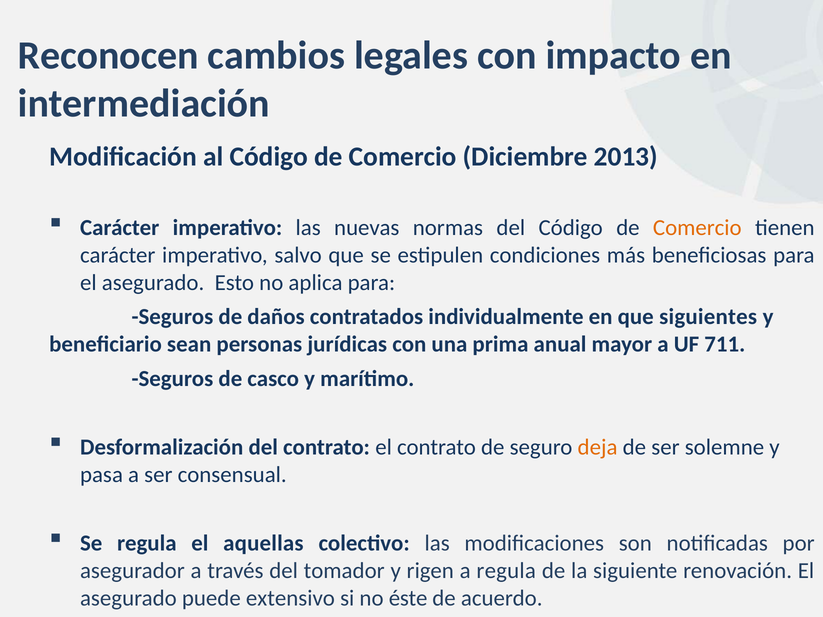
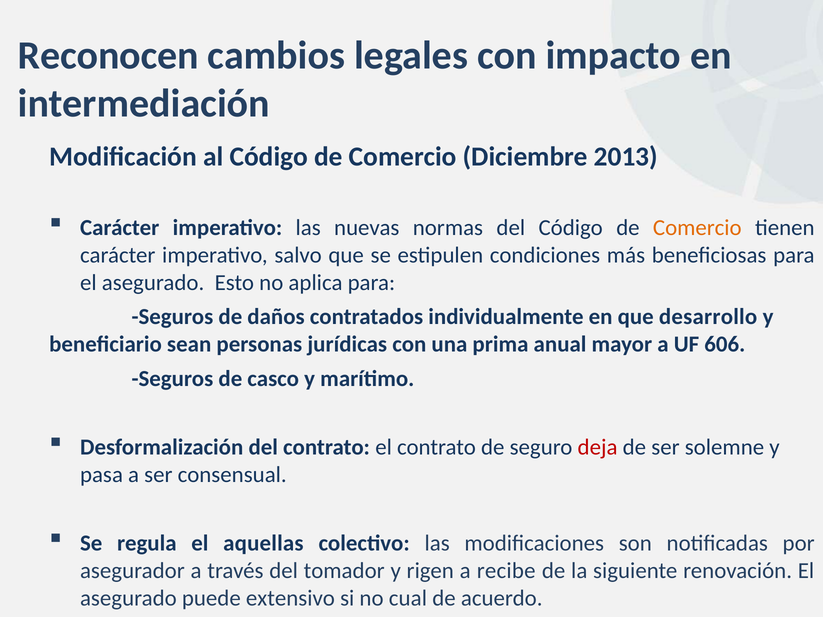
siguientes: siguientes -> desarrollo (708, 317)
711: 711 -> 606 (725, 345)
deja colour: orange -> red (598, 447)
a regula: regula -> recibe (506, 571)
éste: éste -> cual (408, 598)
